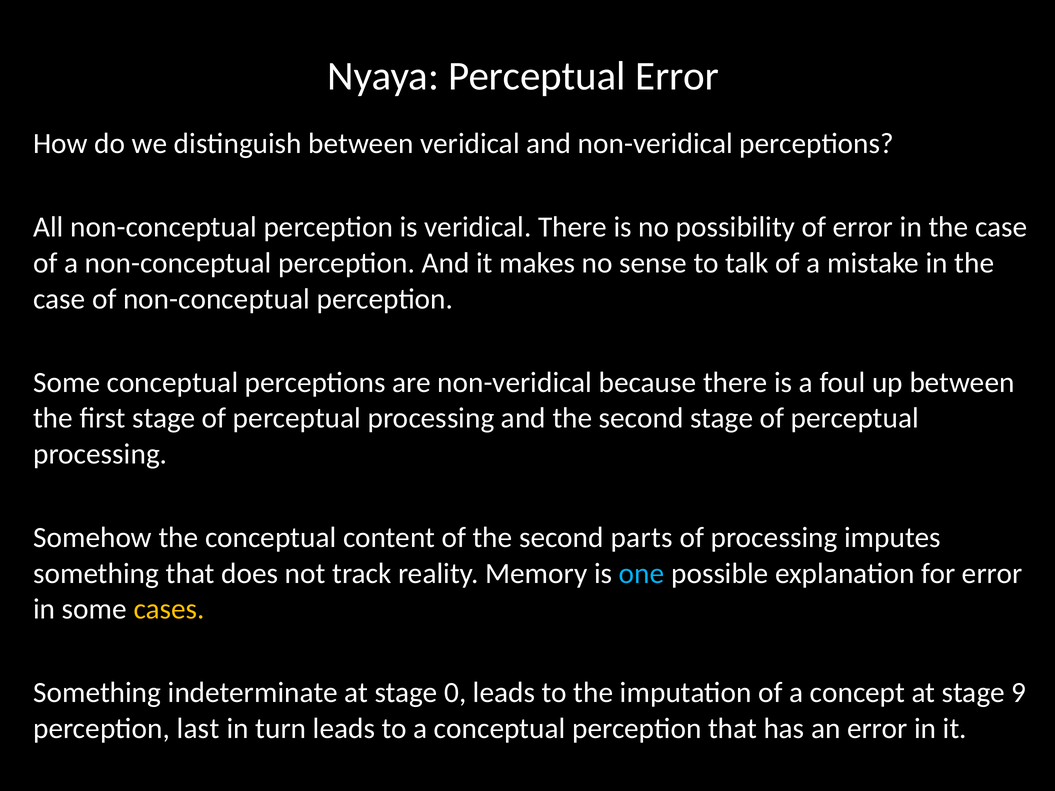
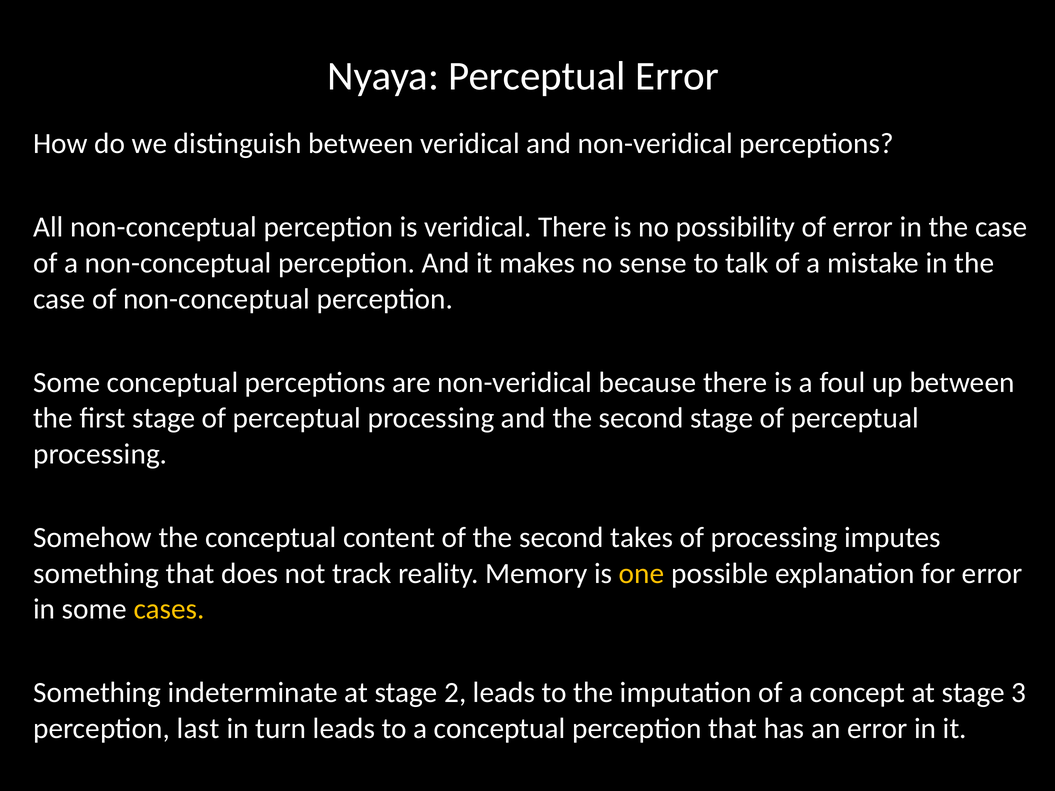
parts: parts -> takes (642, 538)
one colour: light blue -> yellow (642, 574)
0: 0 -> 2 (455, 693)
9: 9 -> 3 (1019, 693)
